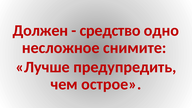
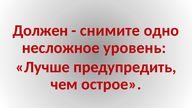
средство: средство -> снимите (110, 30)
снимите: снимите -> уровень (135, 48)
